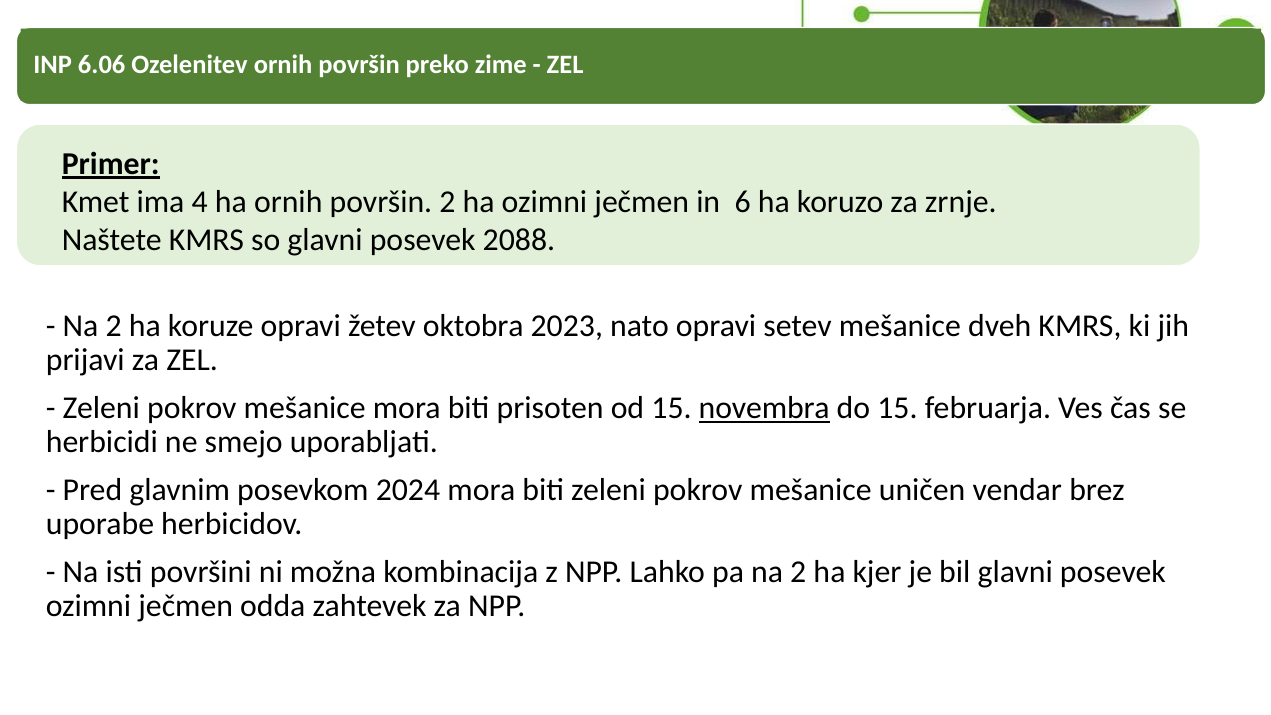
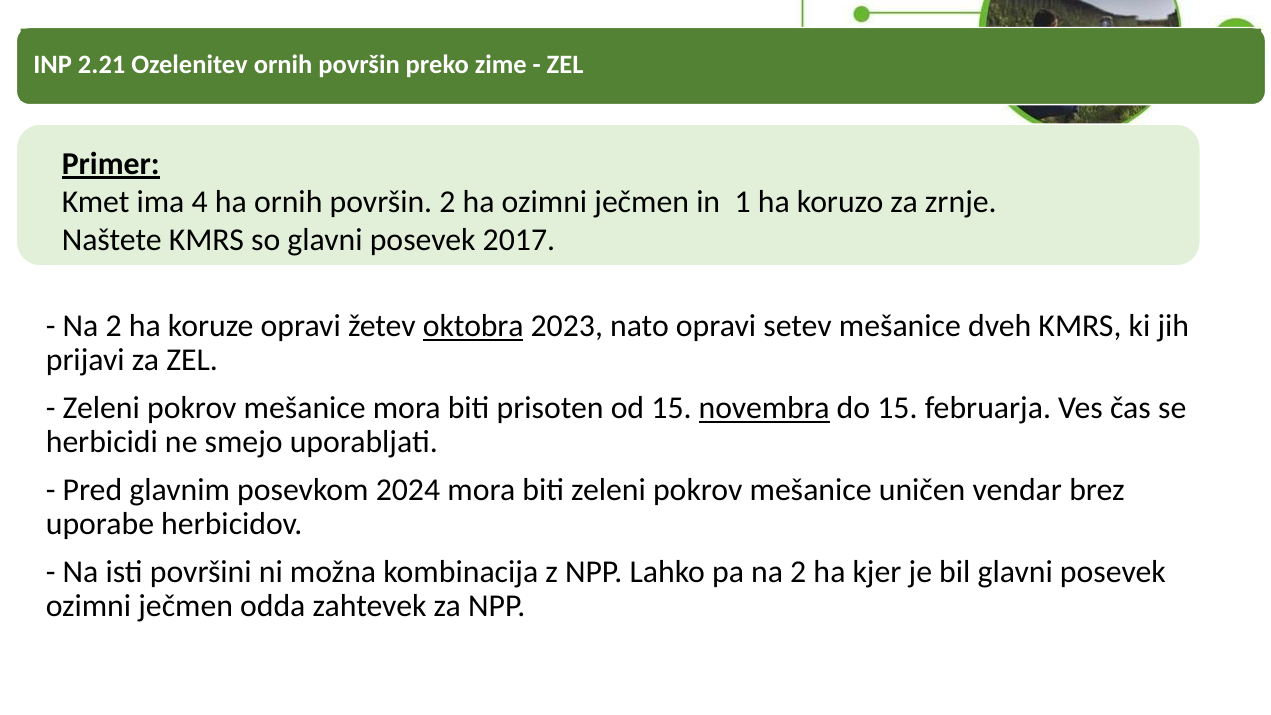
6.06: 6.06 -> 2.21 (102, 65)
6: 6 -> 1 (743, 202)
2088: 2088 -> 2017 (519, 240)
oktobra underline: none -> present (473, 326)
